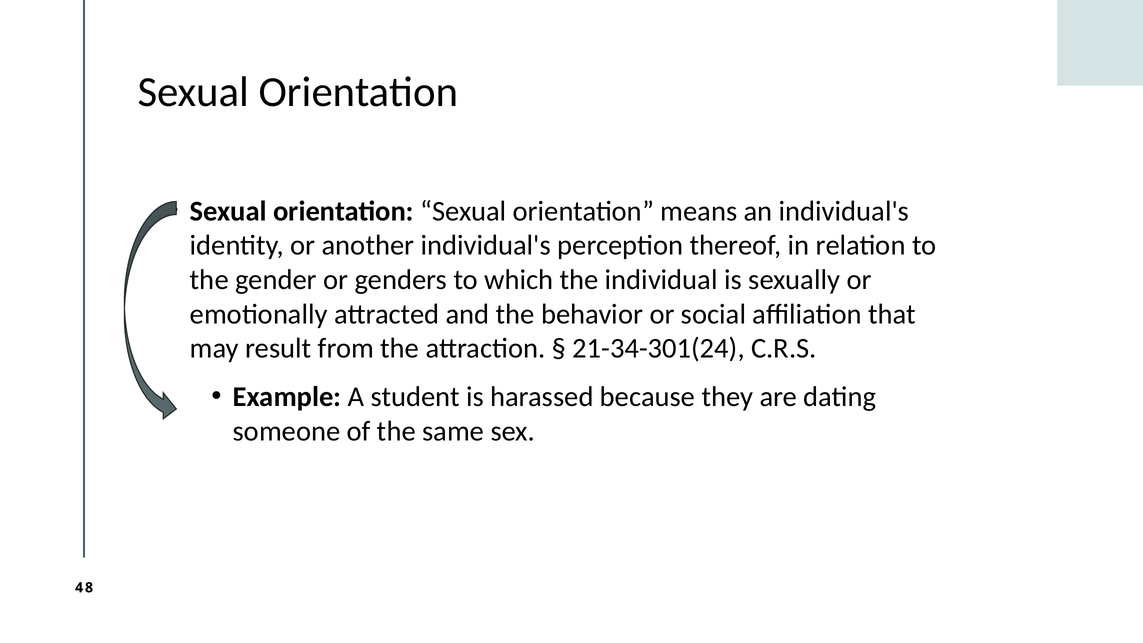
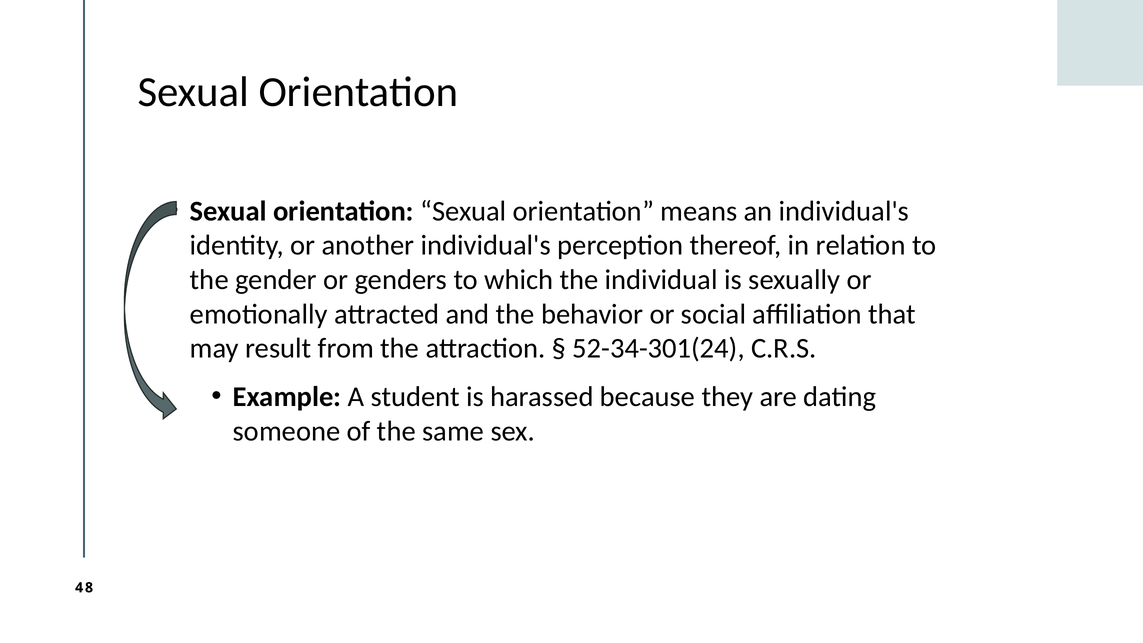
21-34-301(24: 21-34-301(24 -> 52-34-301(24 (659, 348)
